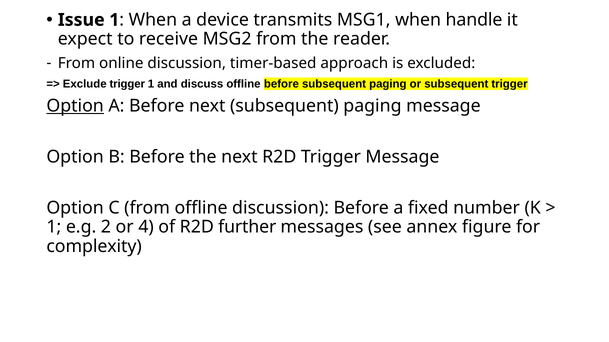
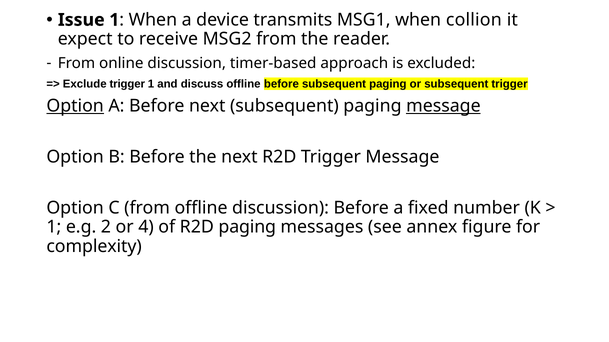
handle: handle -> collion (474, 20)
message underline: none -> present (443, 106)
R2D further: further -> paging (247, 227)
